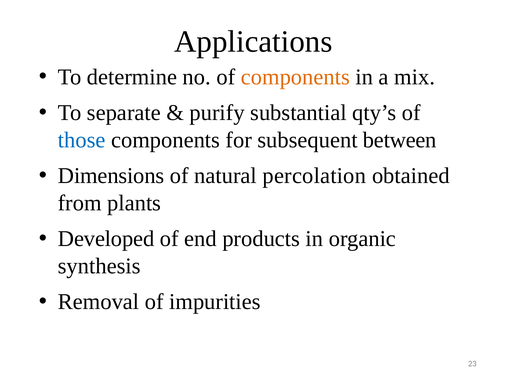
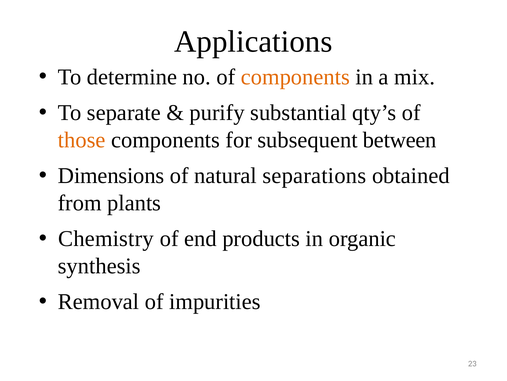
those colour: blue -> orange (82, 140)
percolation: percolation -> separations (314, 175)
Developed: Developed -> Chemistry (106, 238)
